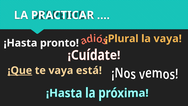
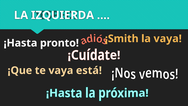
PRACTICAR: PRACTICAR -> IZQUIERDA (63, 15)
¡Plural: ¡Plural -> ¡Smith (122, 39)
¡Que underline: present -> none (20, 70)
